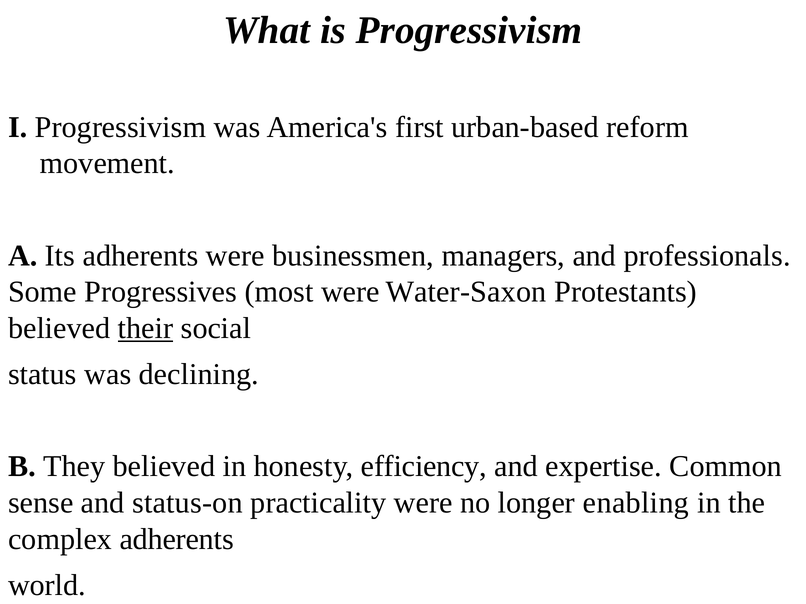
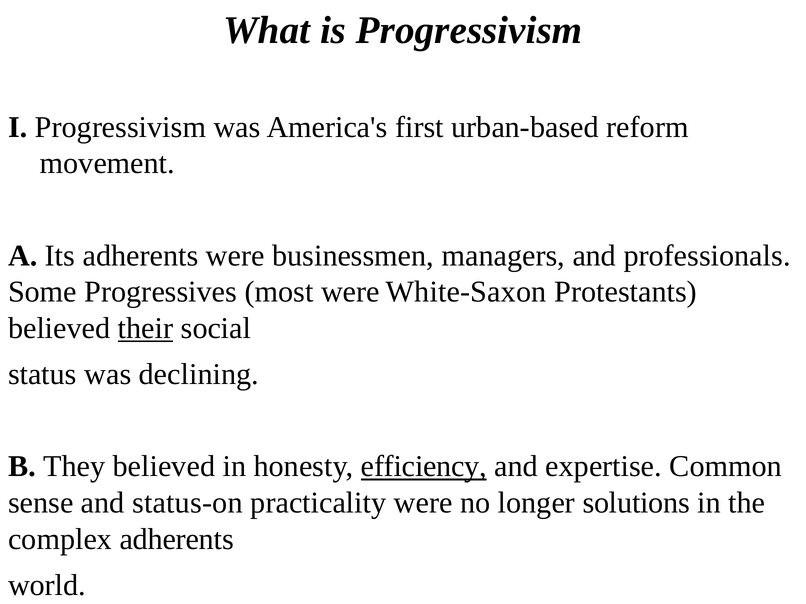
Water-Saxon: Water-Saxon -> White-Saxon (466, 292)
efficiency underline: none -> present (424, 467)
enabling: enabling -> solutions (636, 503)
